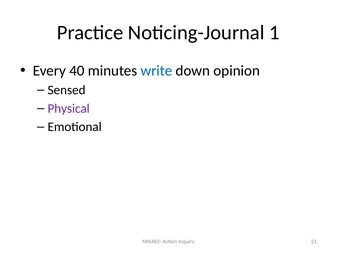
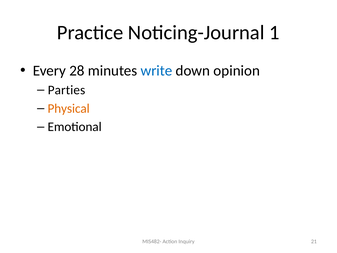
40: 40 -> 28 (77, 71)
Sensed: Sensed -> Parties (66, 90)
Physical colour: purple -> orange (69, 108)
